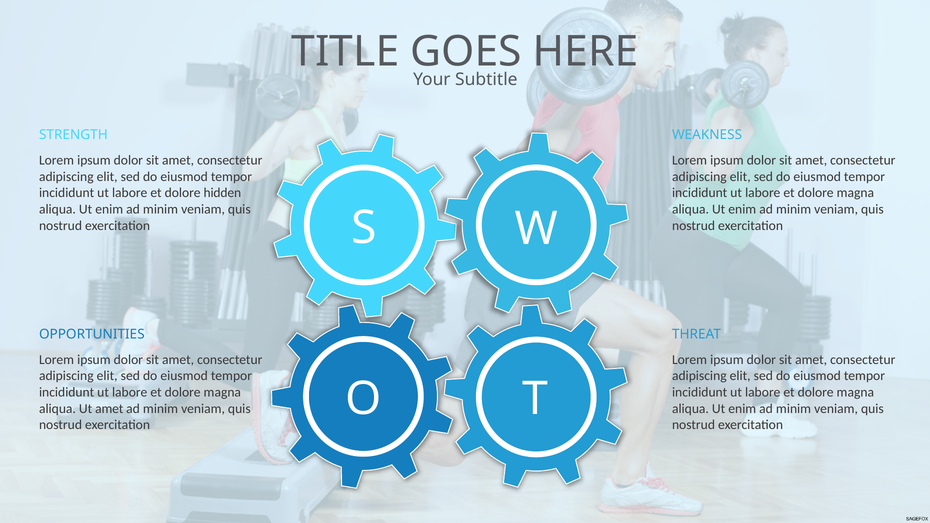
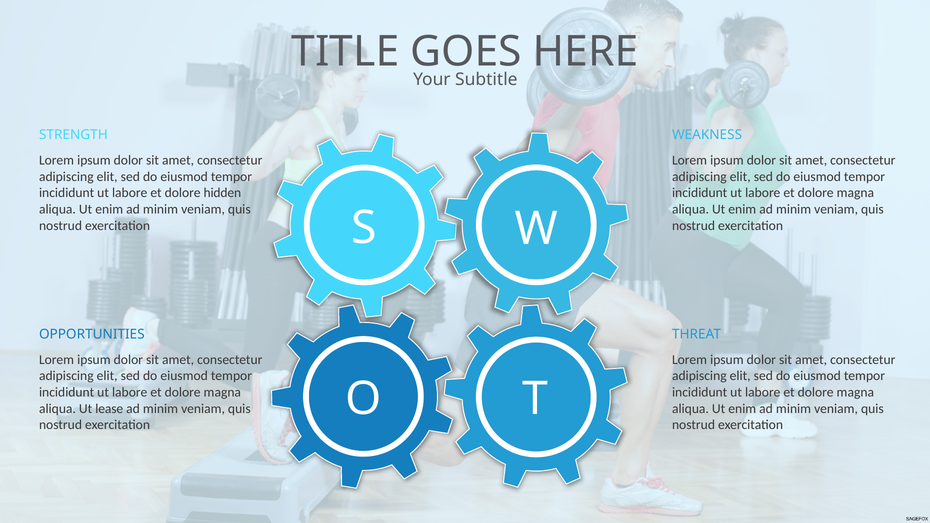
Ut amet: amet -> lease (109, 409)
